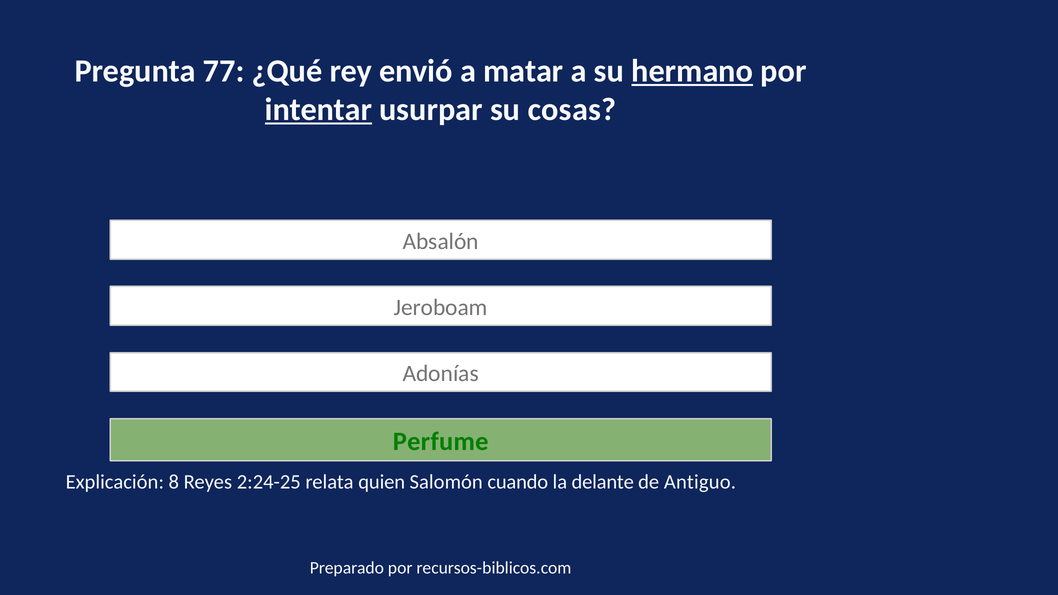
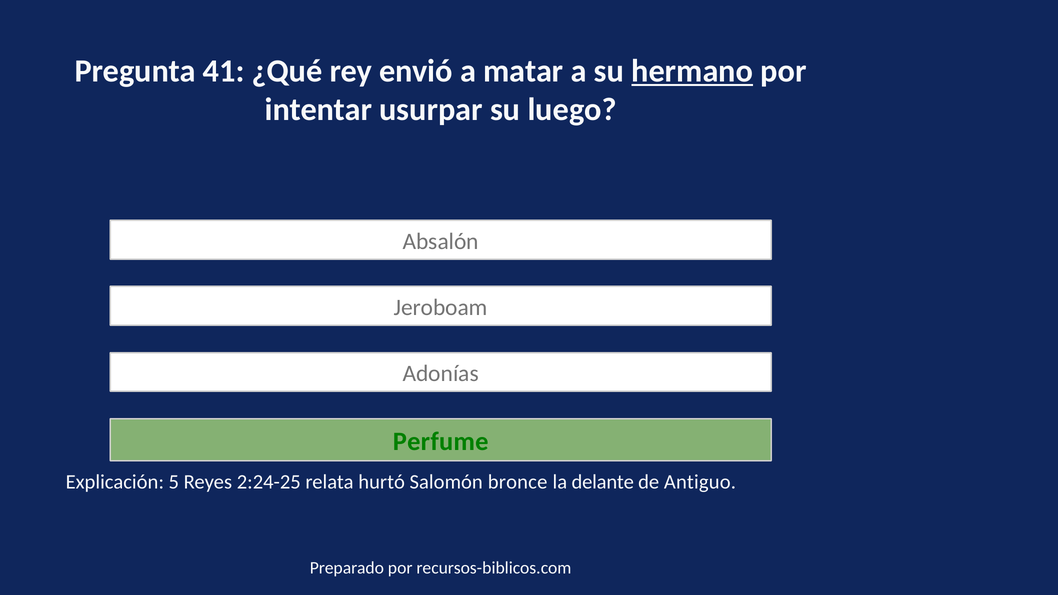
77: 77 -> 41 (224, 71)
intentar underline: present -> none (318, 110)
cosas: cosas -> luego (572, 110)
8: 8 -> 5 (174, 482)
quien: quien -> hurtó (382, 482)
cuando: cuando -> bronce (518, 482)
